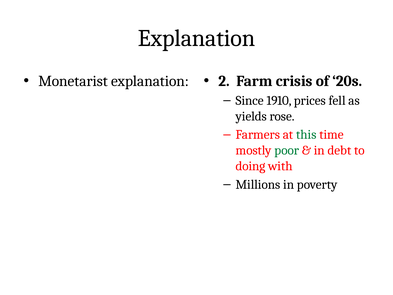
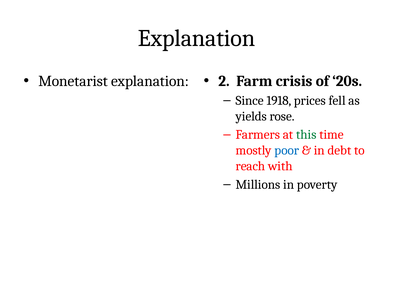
1910: 1910 -> 1918 (279, 100)
poor colour: green -> blue (287, 150)
doing: doing -> reach (250, 166)
